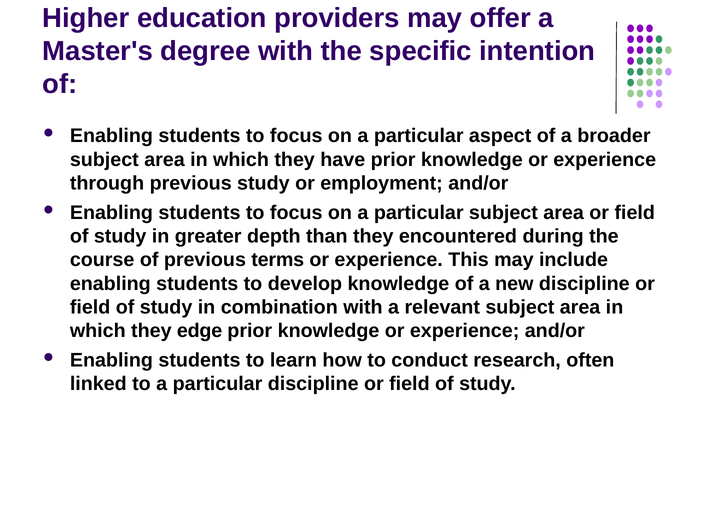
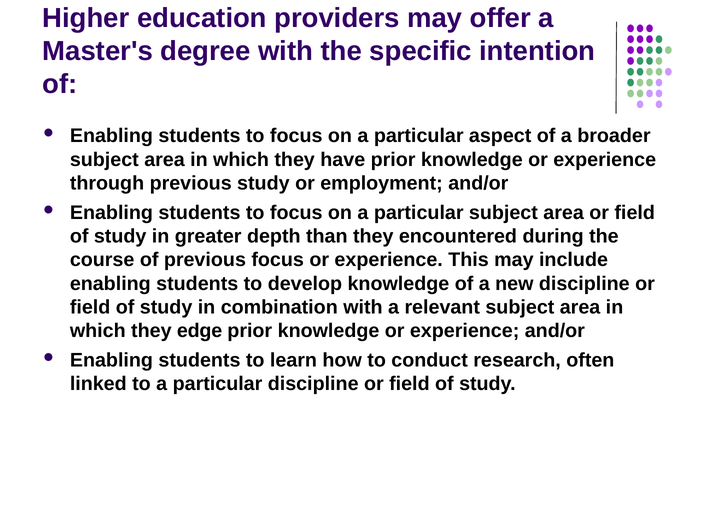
previous terms: terms -> focus (278, 260)
